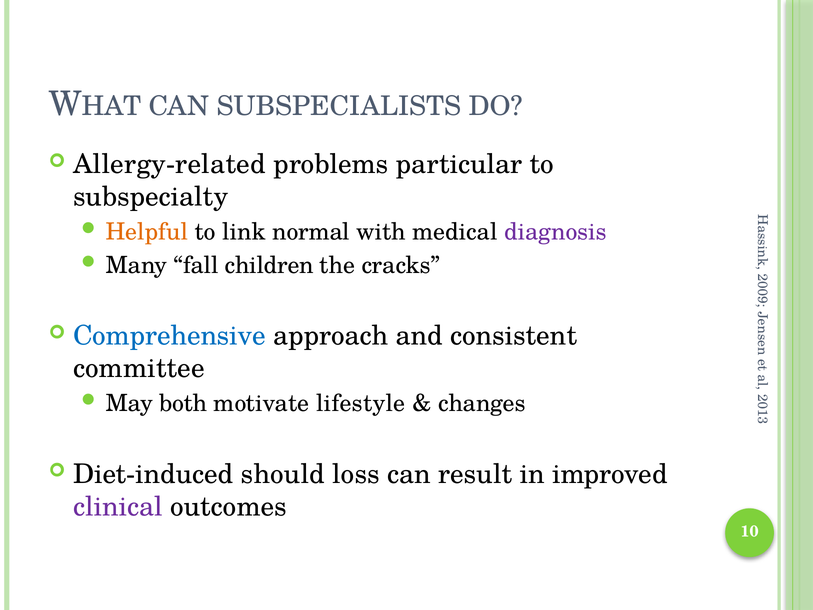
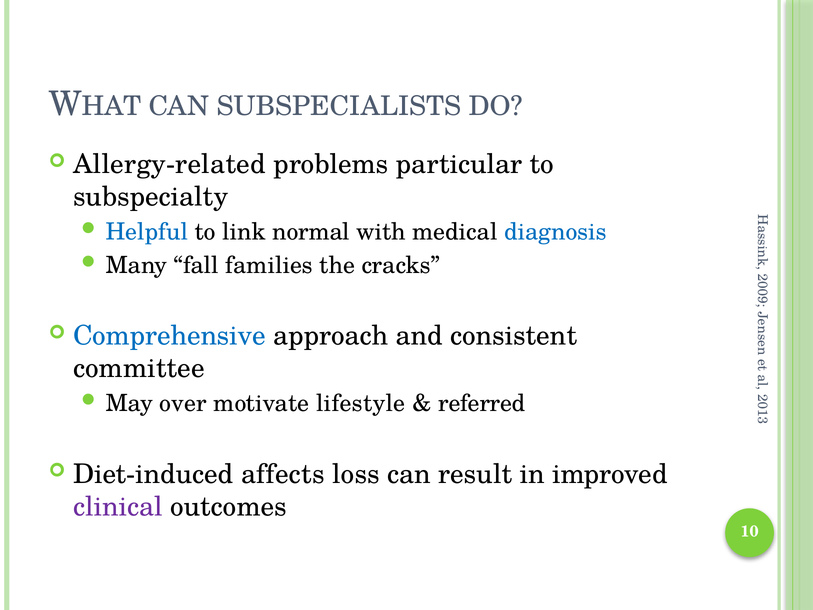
Helpful colour: orange -> blue (147, 232)
diagnosis colour: purple -> blue (556, 232)
children: children -> families (269, 265)
both: both -> over (183, 403)
changes: changes -> referred (482, 403)
should: should -> affects (283, 474)
